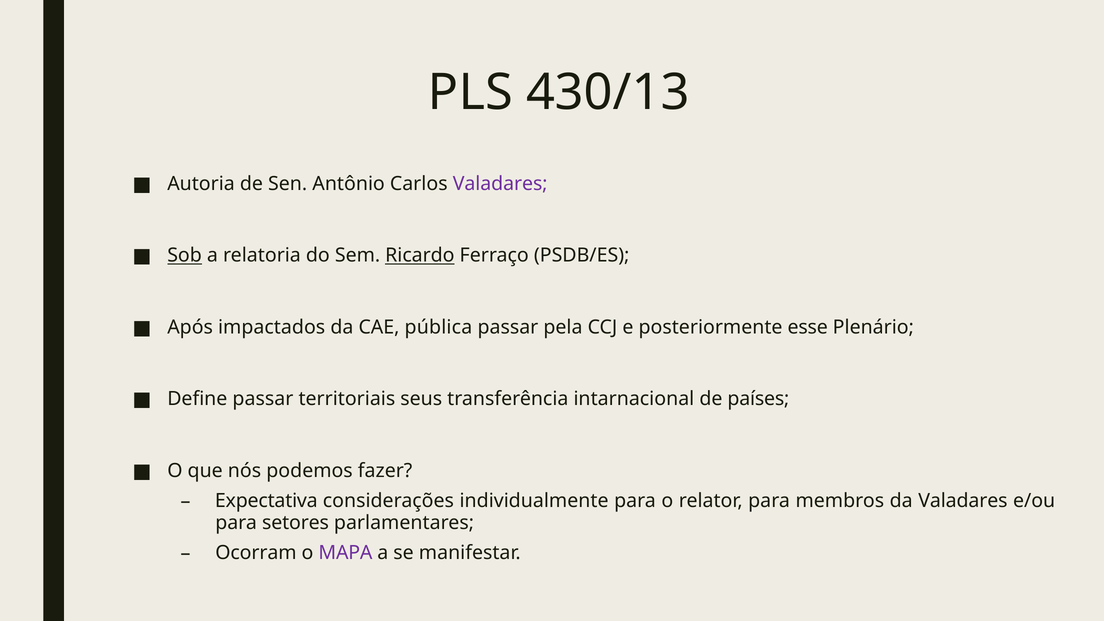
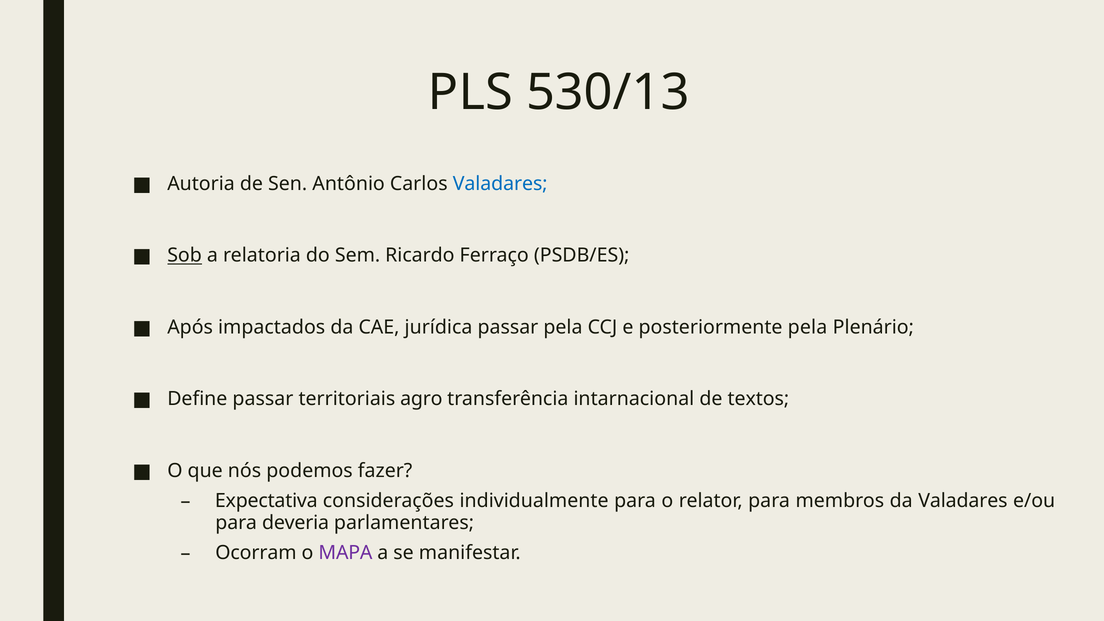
430/13: 430/13 -> 530/13 (608, 93)
Valadares colour: purple -> blue (500, 184)
Ricardo underline: present -> none (420, 255)
pública: pública -> jurídica (438, 327)
posteriormente esse: esse -> pela (807, 327)
seus: seus -> agro (421, 399)
países: países -> textos (758, 399)
setores: setores -> deveria (296, 523)
